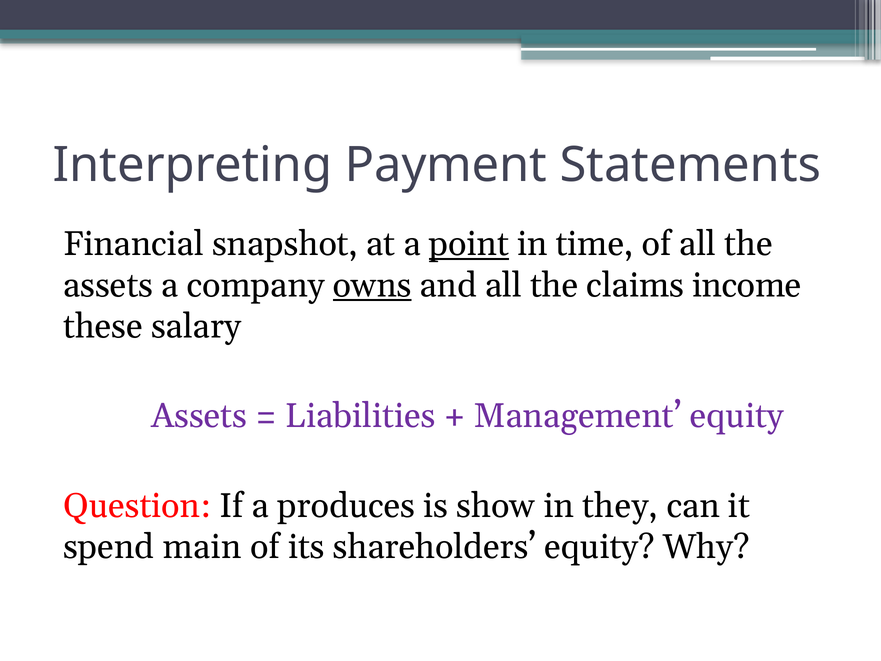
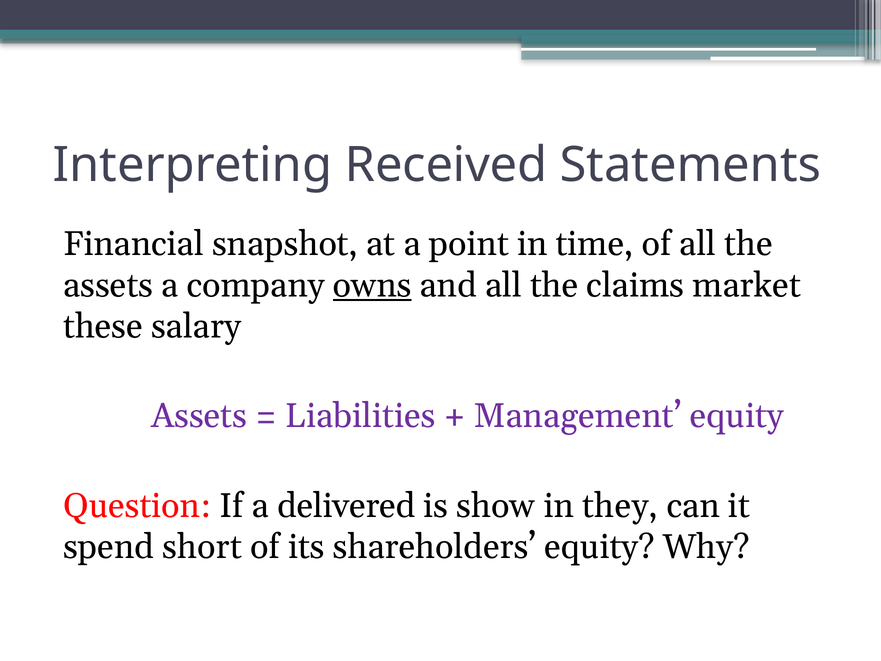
Payment: Payment -> Received (446, 165)
point underline: present -> none (469, 244)
income: income -> market (747, 285)
produces: produces -> delivered (346, 506)
main: main -> short (202, 547)
